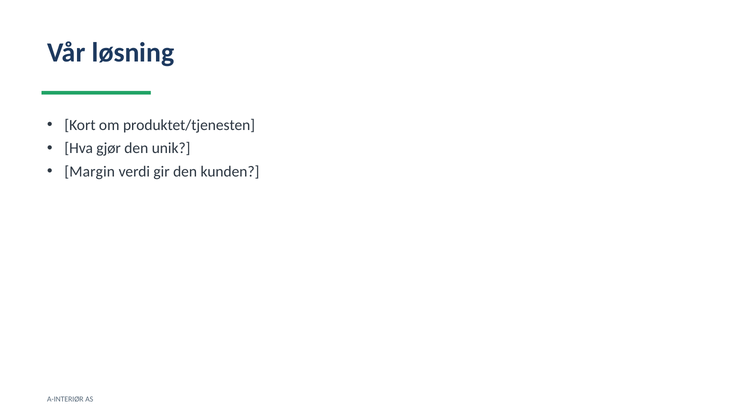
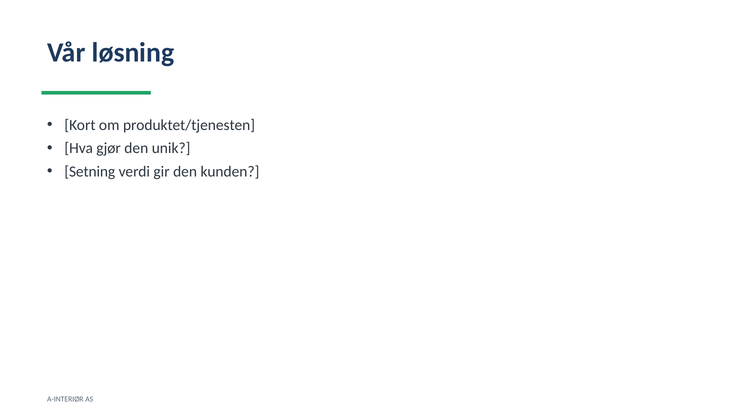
Margin: Margin -> Setning (90, 172)
